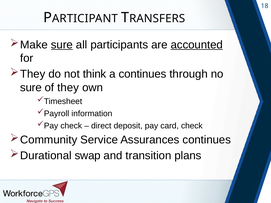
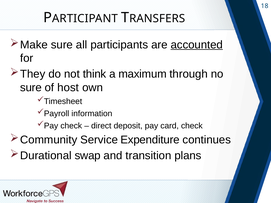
sure underline: present -> none (62, 45)
a continues: continues -> maximum (143, 74)
they: they -> host (68, 88)
Assurances: Assurances -> Expenditure (150, 140)
